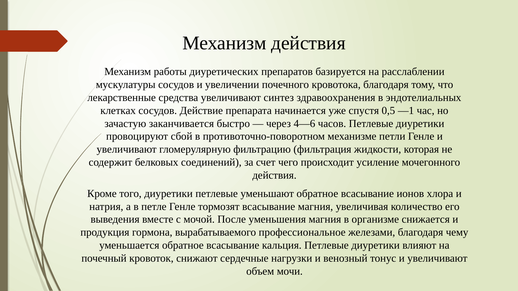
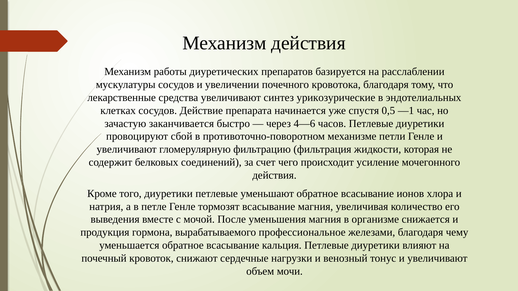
здравоохранения: здравоохранения -> урикозурические (336, 98)
